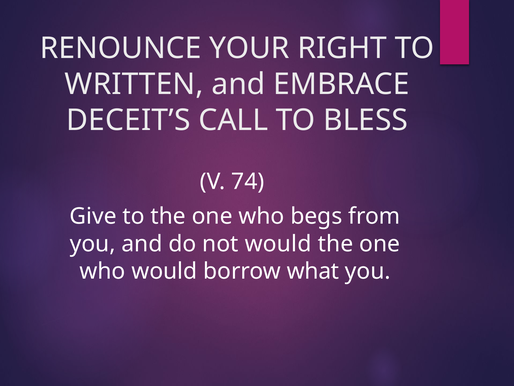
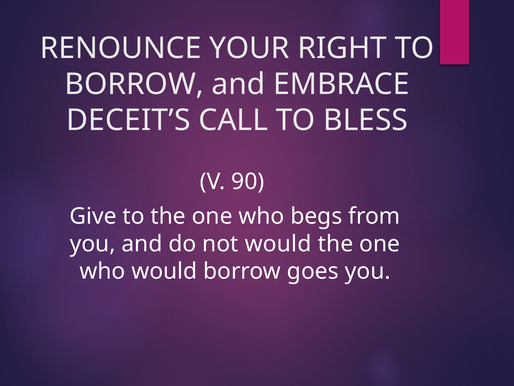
WRITTEN: WRITTEN -> BORROW (134, 84)
74: 74 -> 90 (248, 182)
what: what -> goes (313, 271)
